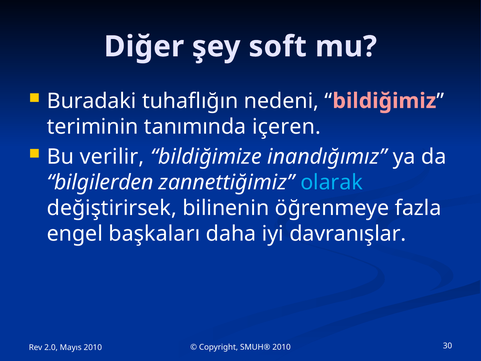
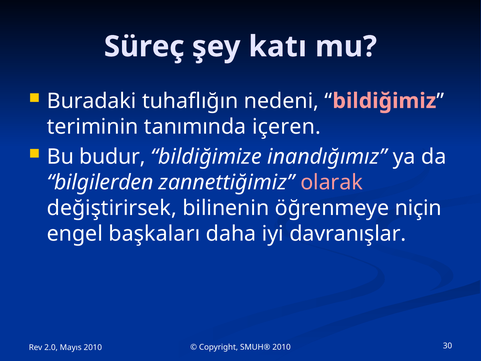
Diğer: Diğer -> Süreç (144, 47)
soft: soft -> katı (278, 47)
verilir: verilir -> budur (112, 157)
olarak colour: light blue -> pink (332, 182)
fazla: fazla -> niçin (418, 208)
